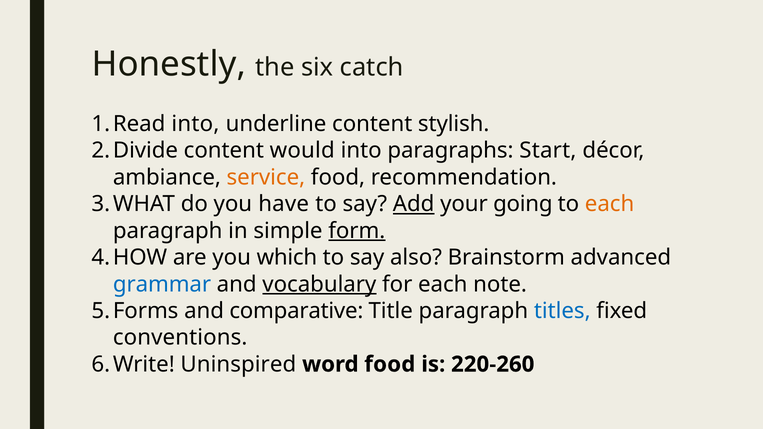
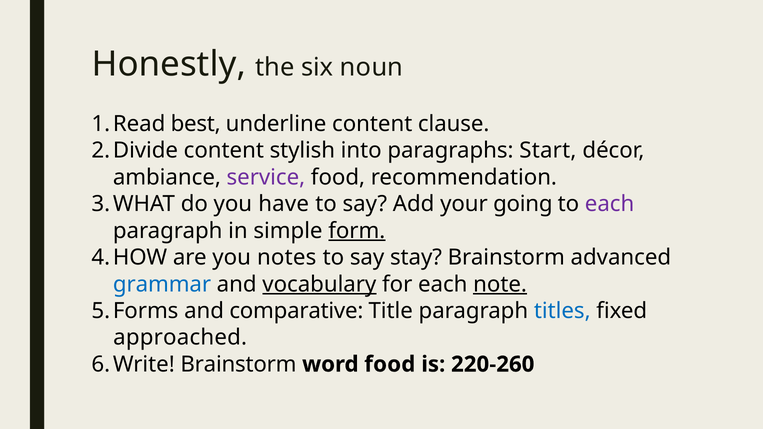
catch: catch -> noun (372, 67)
into: into -> best (196, 124)
stylish: stylish -> clause (454, 124)
would: would -> stylish (302, 151)
service colour: orange -> purple (266, 177)
Add underline: present -> none (414, 204)
each colour: orange -> purple (610, 204)
which: which -> notes (287, 258)
also: also -> stay (416, 258)
note underline: none -> present (500, 284)
conventions: conventions -> approached (180, 338)
Uninspired: Uninspired -> Brainstorm (238, 364)
